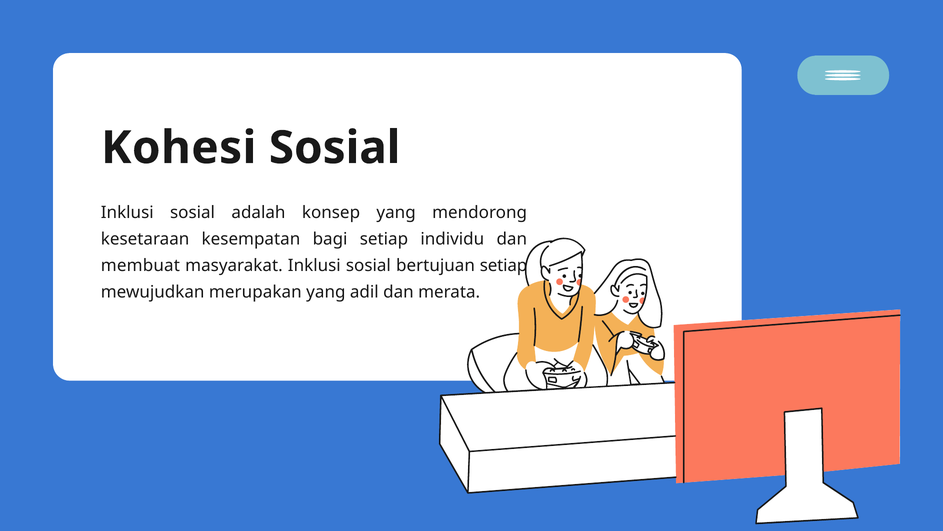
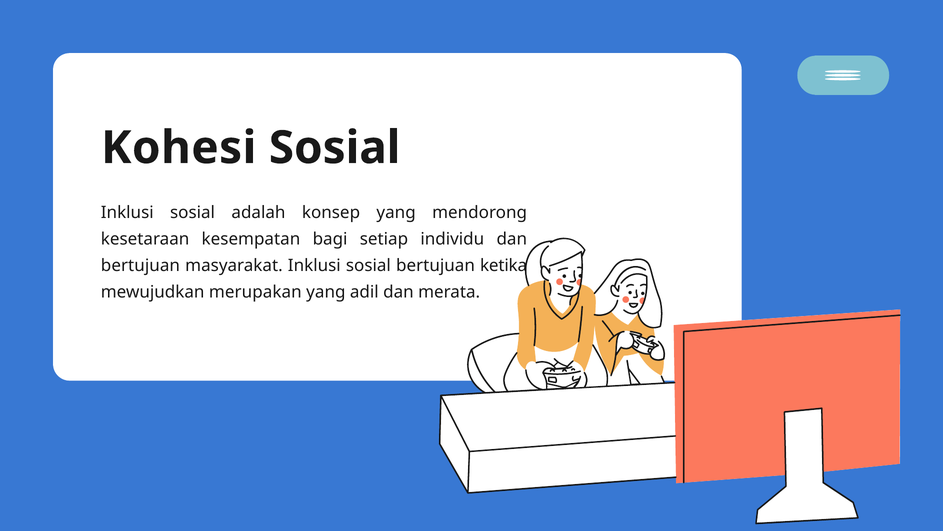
membuat: membuat -> bertujuan (140, 265)
bertujuan setiap: setiap -> ketika (504, 265)
